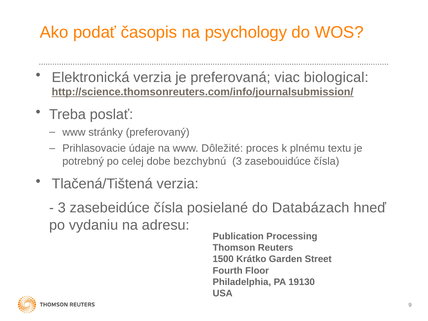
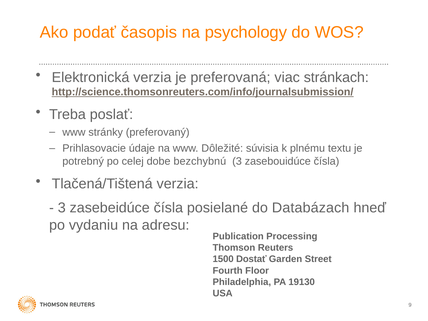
biological: biological -> stránkach (336, 77)
proces: proces -> súvisia (262, 148)
Krátko: Krátko -> Dostať (251, 259)
